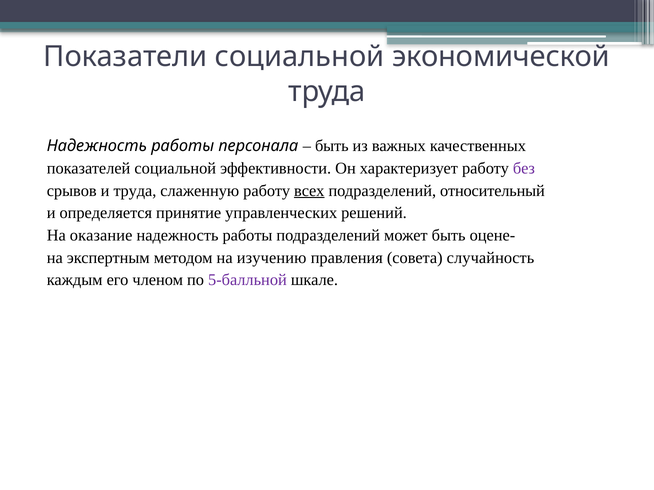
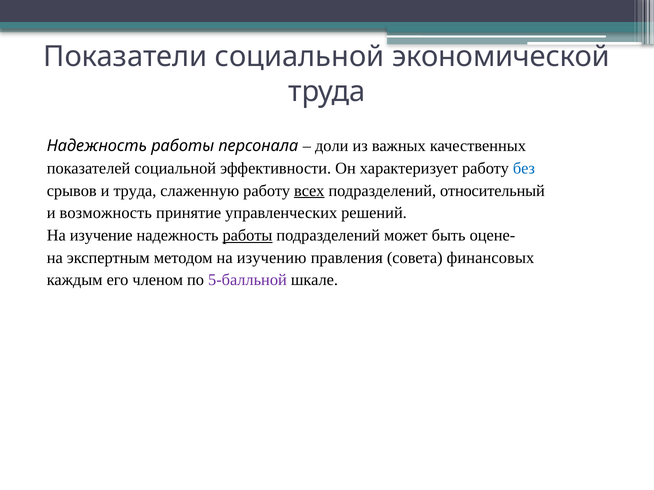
быть: быть -> доли (332, 146)
без colour: purple -> blue (524, 168)
определяется: определяется -> возможность (106, 213)
оказание: оказание -> изучение (101, 236)
работы underline: none -> present (248, 236)
случайность: случайность -> финансовых (491, 258)
